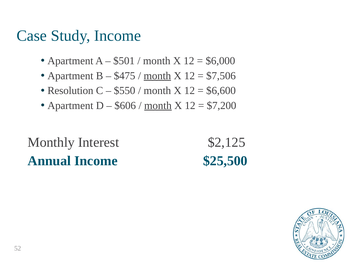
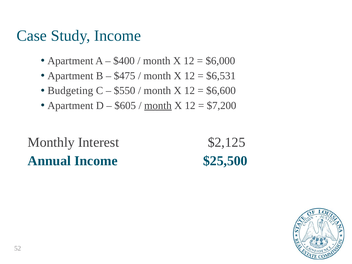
$501: $501 -> $400 (124, 61)
month underline: present -> none (157, 76)
$7,506: $7,506 -> $6,531 (221, 76)
Resolution: Resolution -> Budgeting (70, 91)
$606: $606 -> $605 (125, 106)
